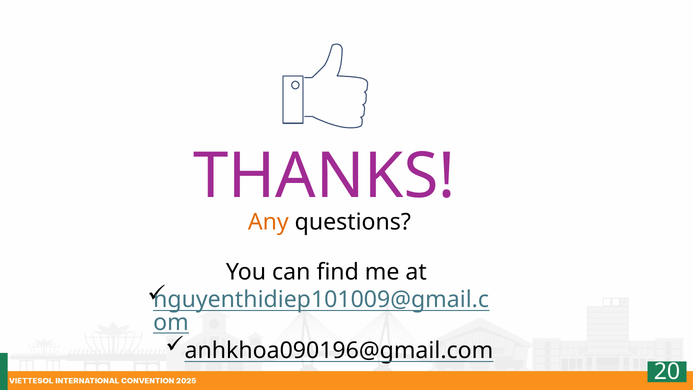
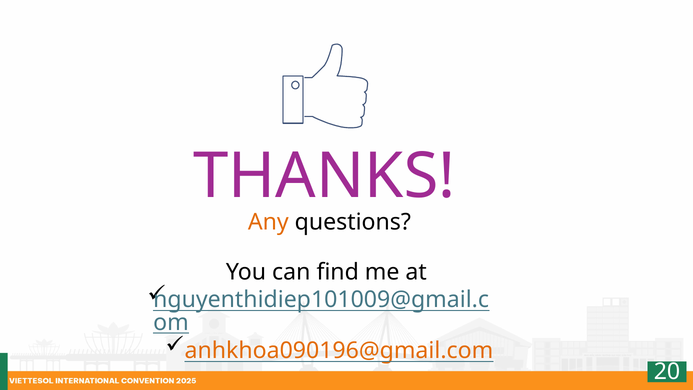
anhkhoa090196@gmail.com colour: black -> orange (339, 351)
